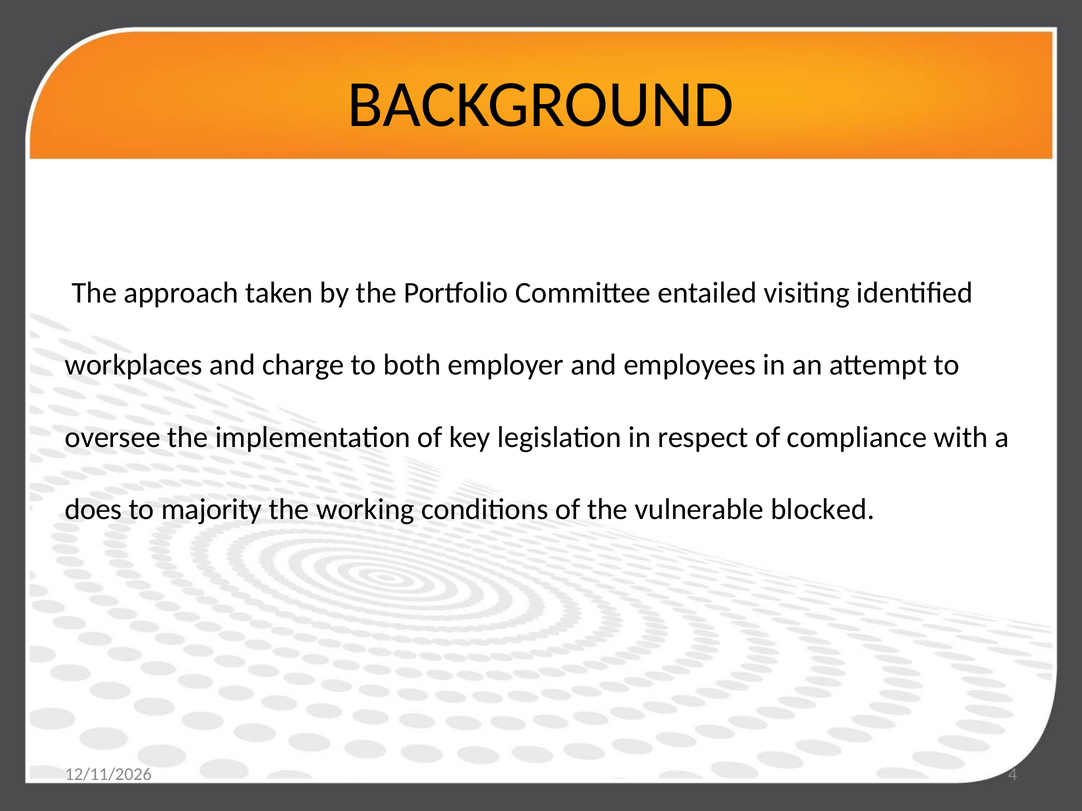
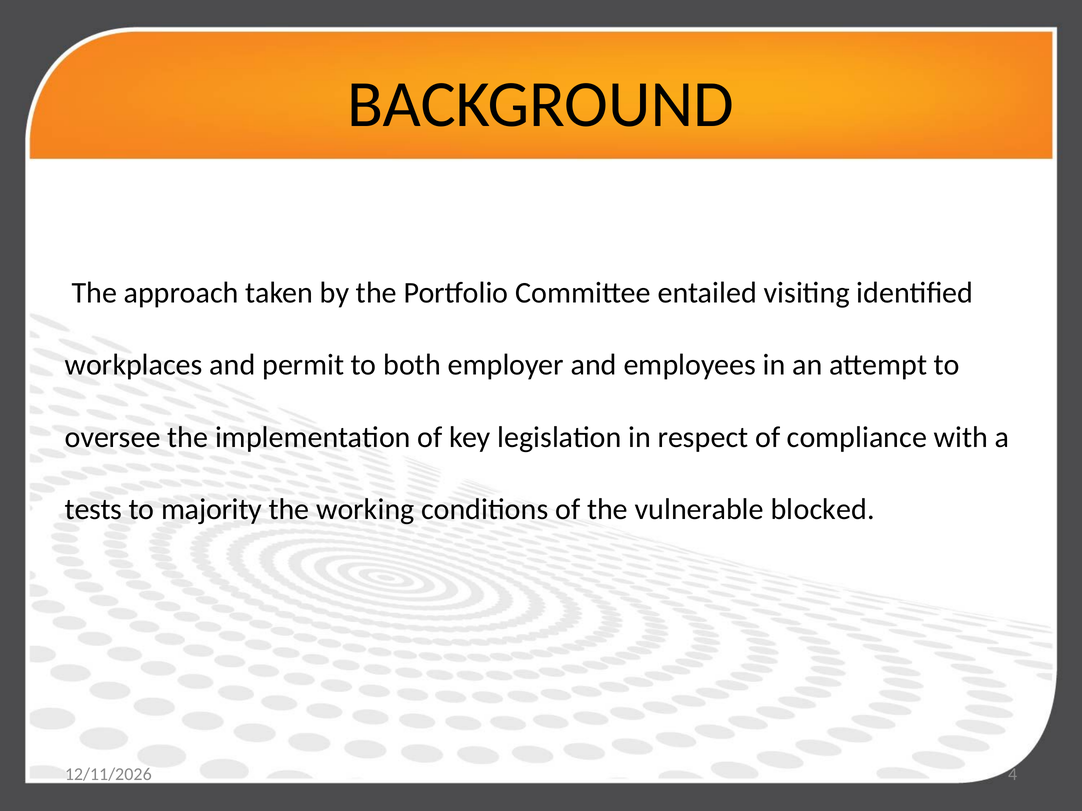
charge: charge -> permit (303, 365)
does: does -> tests (93, 510)
